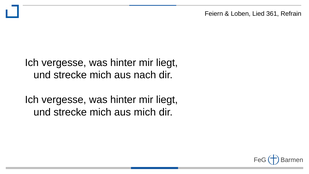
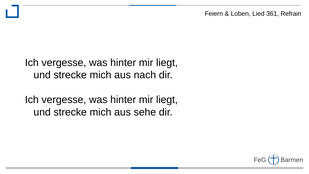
aus mich: mich -> sehe (145, 112)
